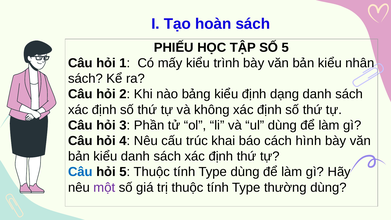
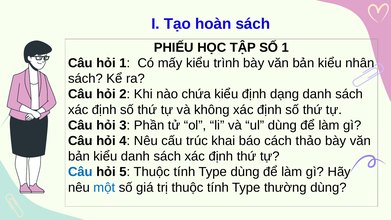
SỐ 5: 5 -> 1 (285, 48)
bảng: bảng -> chứa (196, 94)
hình: hình -> thảo (308, 141)
một colour: purple -> blue (104, 187)
